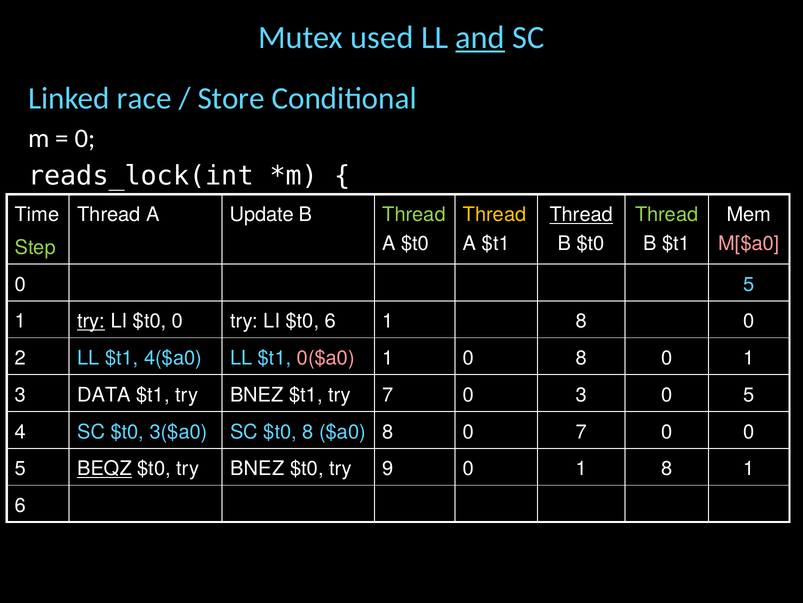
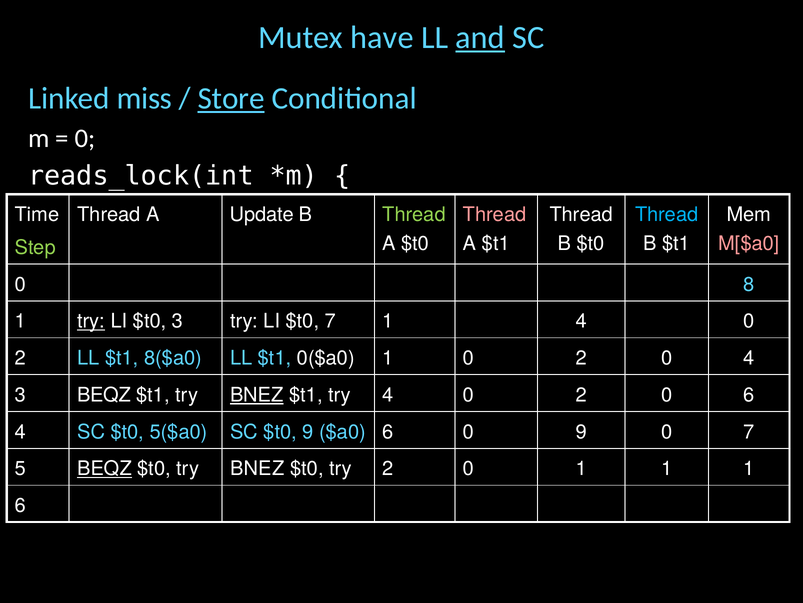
used: used -> have (382, 37)
race: race -> miss (144, 99)
Store underline: none -> present (231, 99)
Thread colour: yellow -> pink (495, 214)
Thread underline: present -> none (581, 214)
Thread colour: light green -> light blue (667, 214)
5: 5 -> 8 (749, 284)
$t0 0: 0 -> 3 (177, 321)
$t0 6: 6 -> 7 (330, 321)
8: 8 -> 4 (581, 321)
4($a0: 4($a0 -> 8($a0 (173, 358)
0($a0 colour: pink -> white (326, 358)
1 0 8: 8 -> 2 (581, 358)
1: 1 -> 4 (749, 358)
3 DATA: DATA -> BEQZ (104, 395)
BNEZ underline: none -> present (257, 395)
try 7: 7 -> 4 (388, 395)
3: 3 -> 2 (581, 395)
5: 5 -> 6 (749, 395)
3($a0: 3($a0 -> 5($a0 (179, 431)
$t0 8: 8 -> 9 (308, 431)
$a0 8: 8 -> 6 (388, 431)
0 7: 7 -> 9 (581, 431)
0 0: 0 -> 7 (749, 431)
try 9: 9 -> 2 (388, 468)
0 1 8: 8 -> 1 (667, 468)
